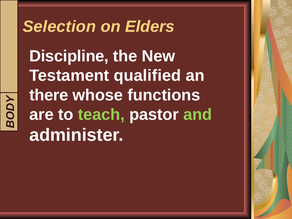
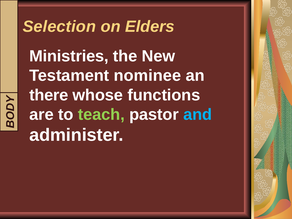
Discipline: Discipline -> Ministries (69, 56)
qualified: qualified -> nominee (147, 76)
and colour: light green -> light blue (198, 115)
